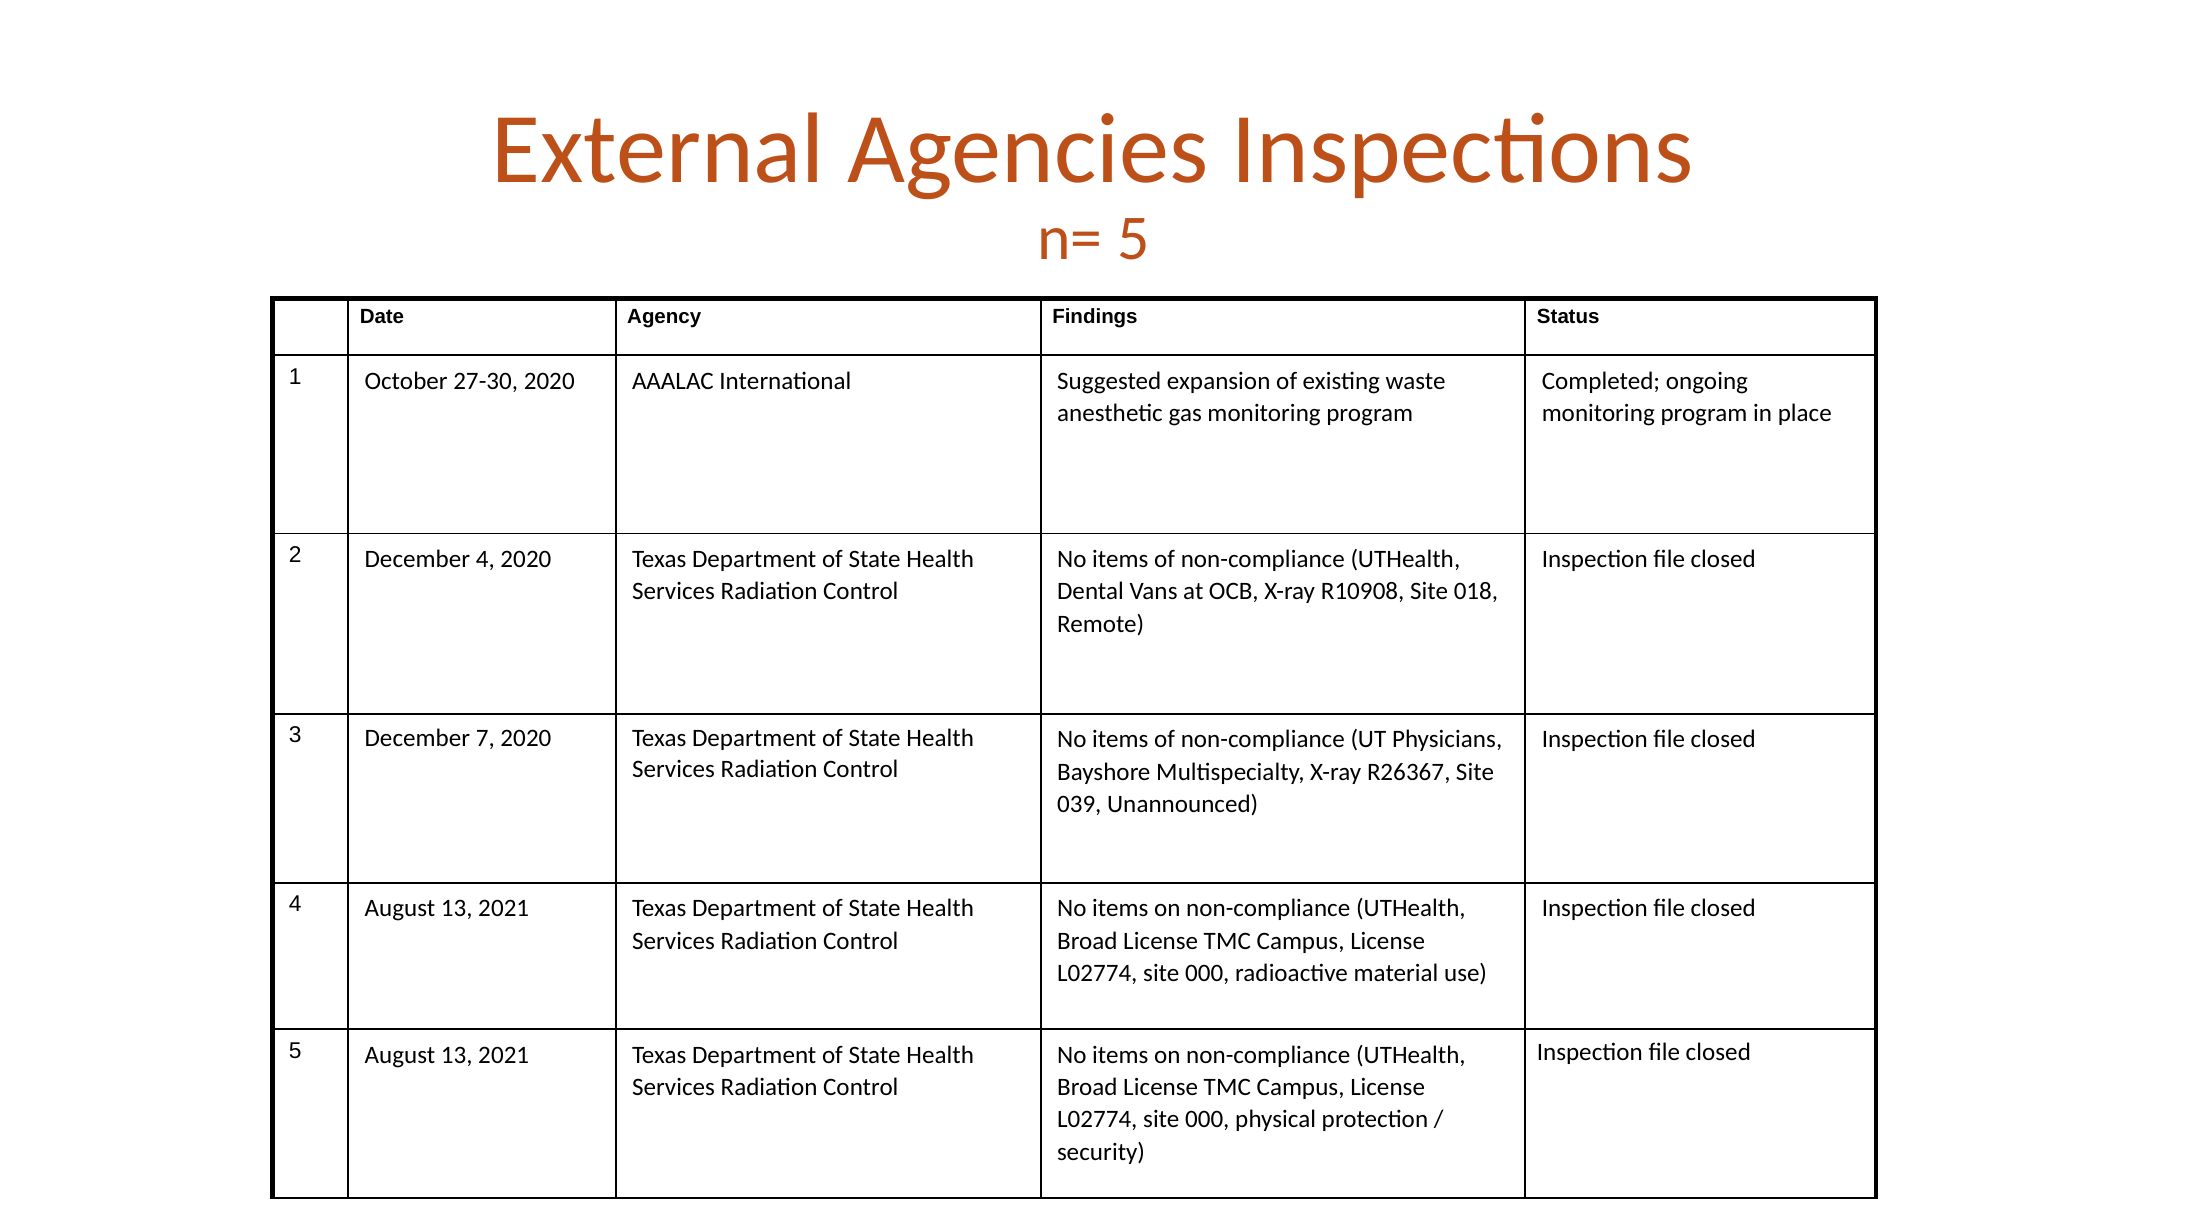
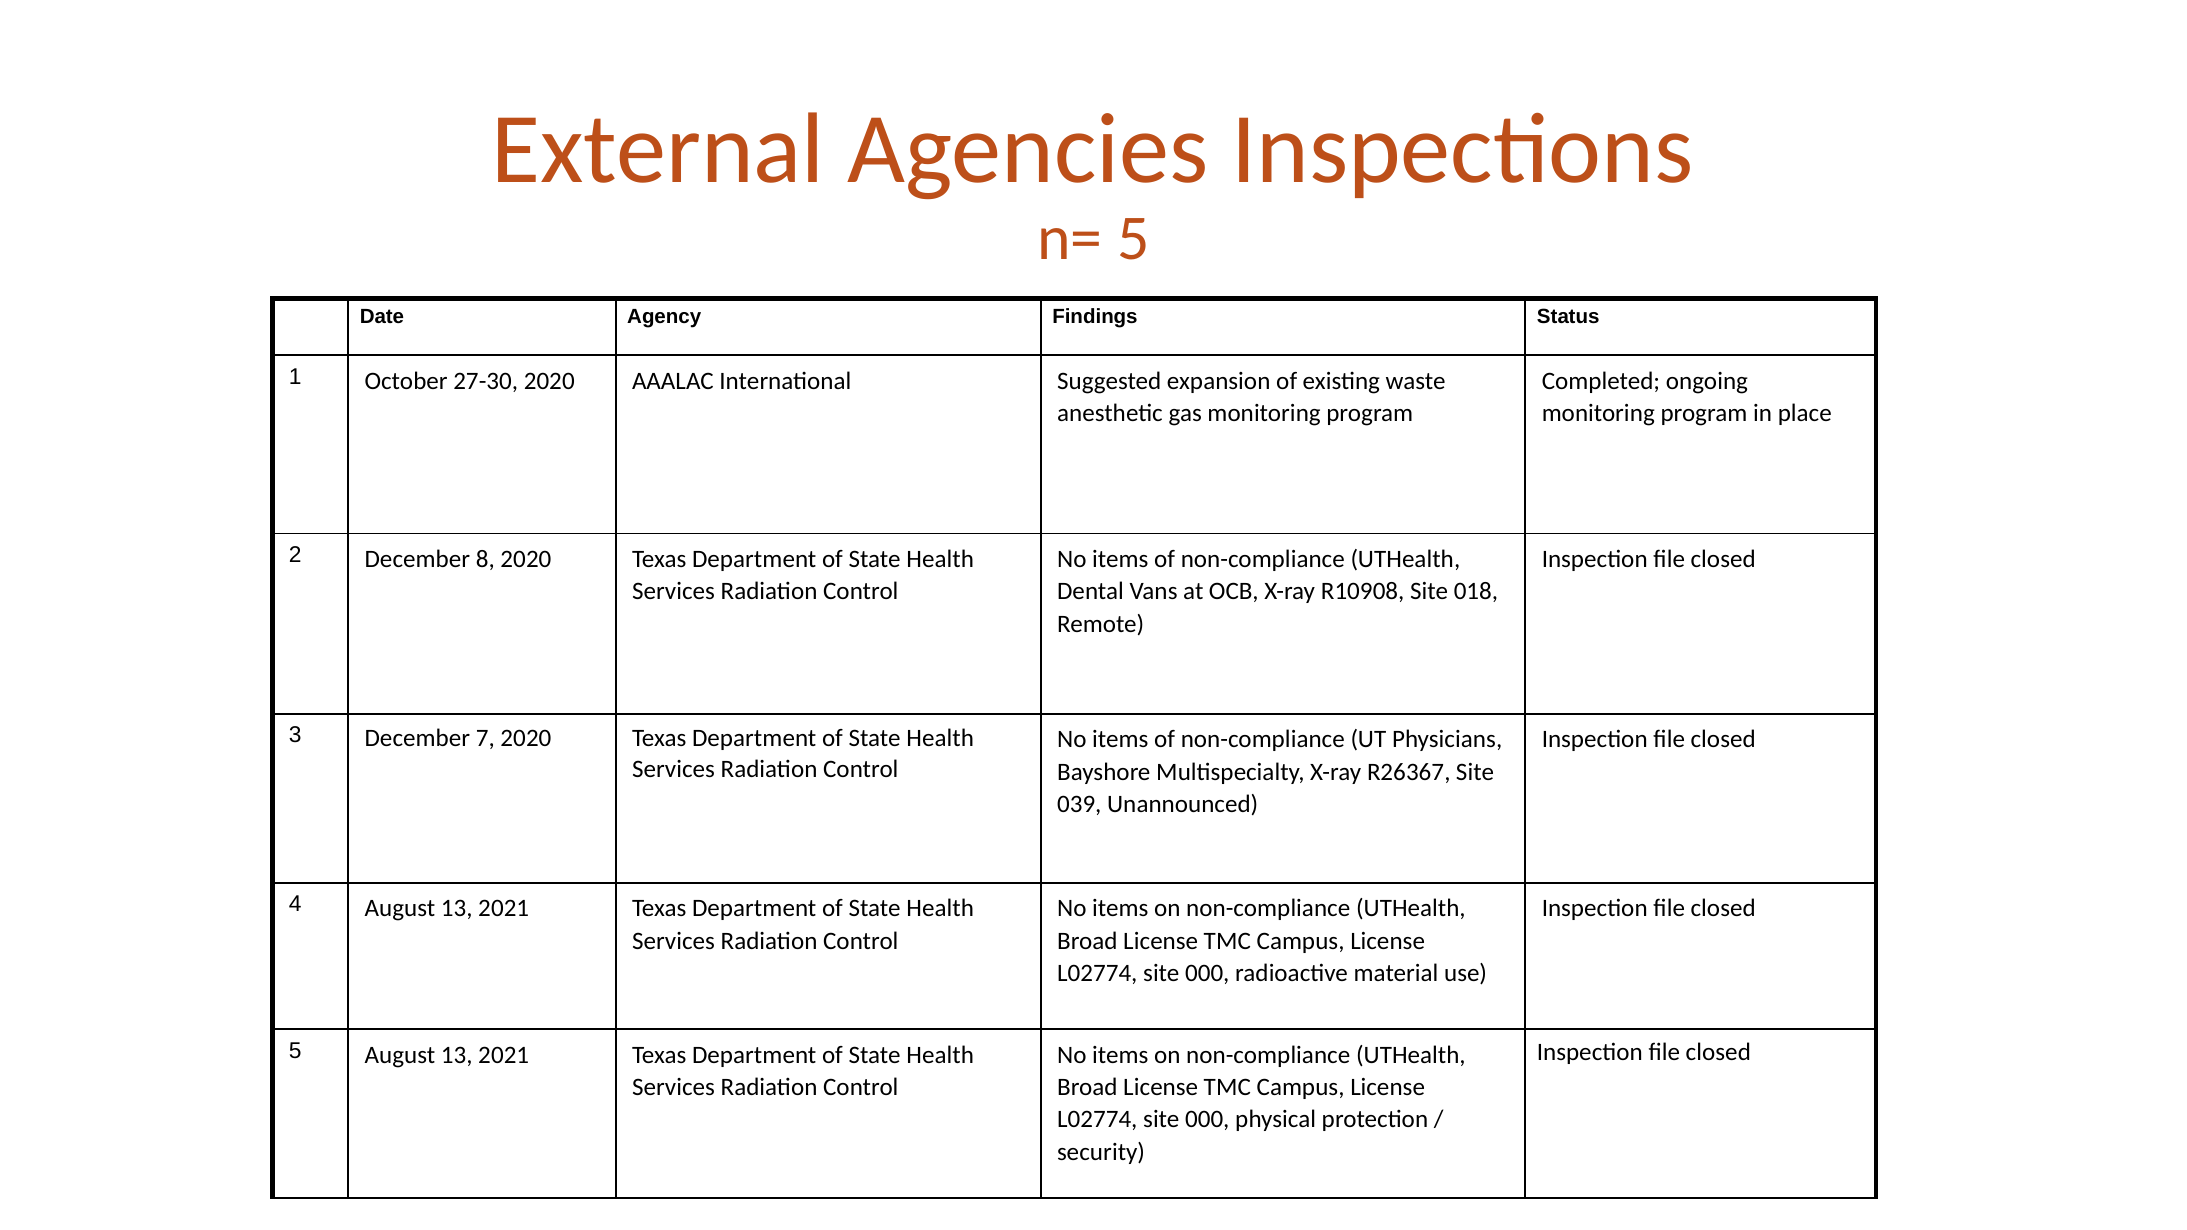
December 4: 4 -> 8 (485, 559)
